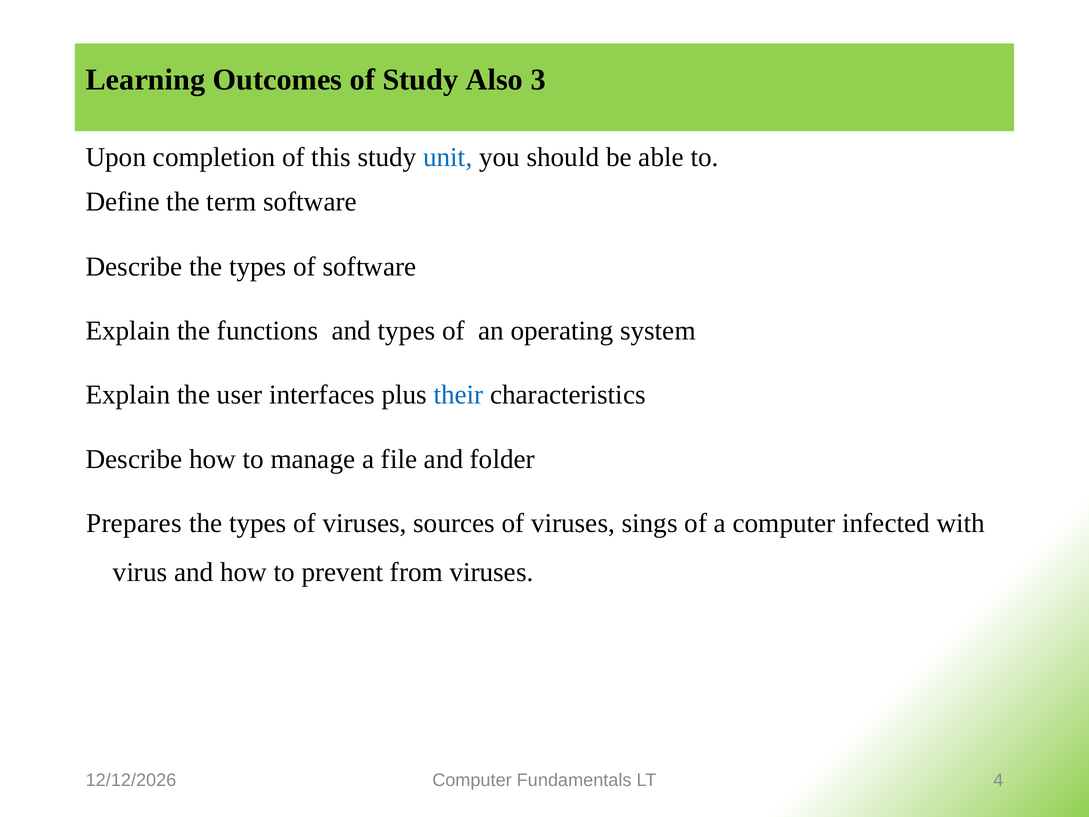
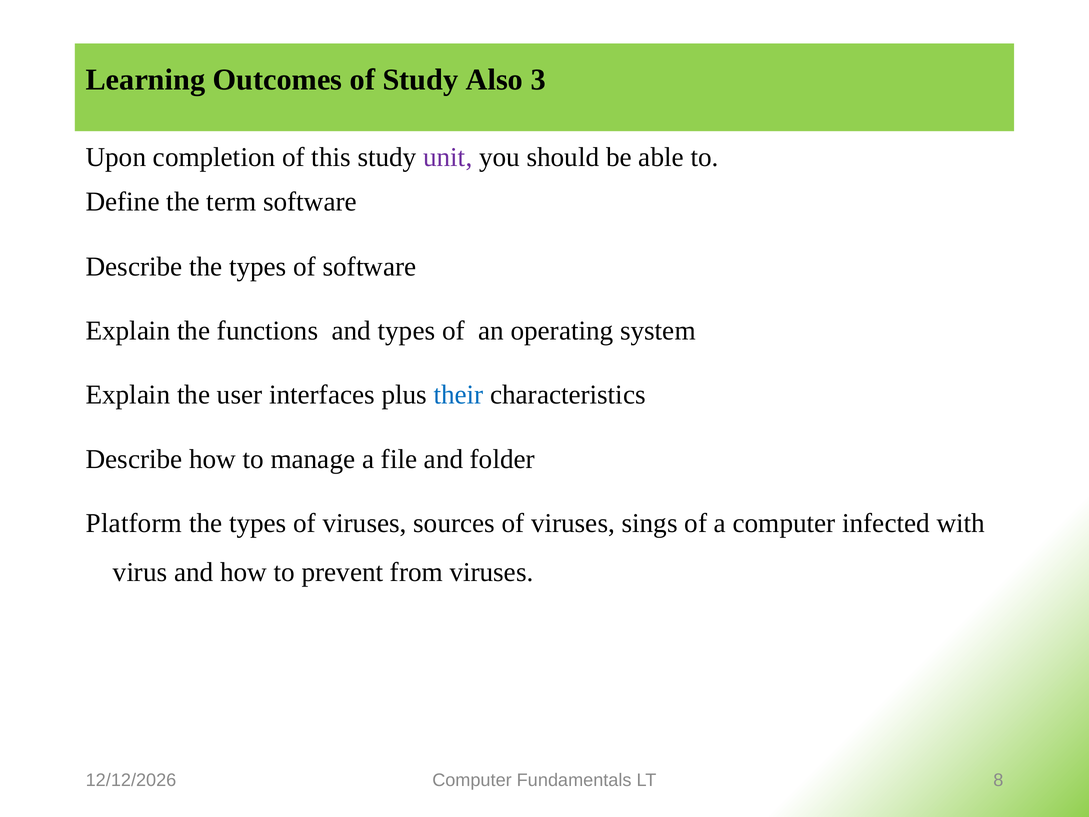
unit colour: blue -> purple (448, 157)
Prepares: Prepares -> Platform (134, 523)
4: 4 -> 8 (998, 780)
